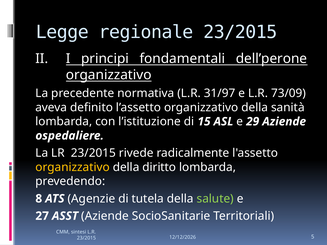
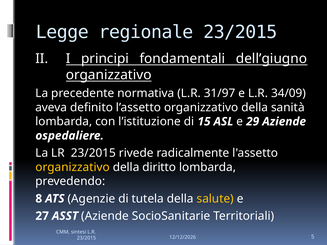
dell’perone: dell’perone -> dell’giugno (271, 59)
73/09: 73/09 -> 34/09 (289, 93)
salute colour: light green -> yellow (215, 199)
